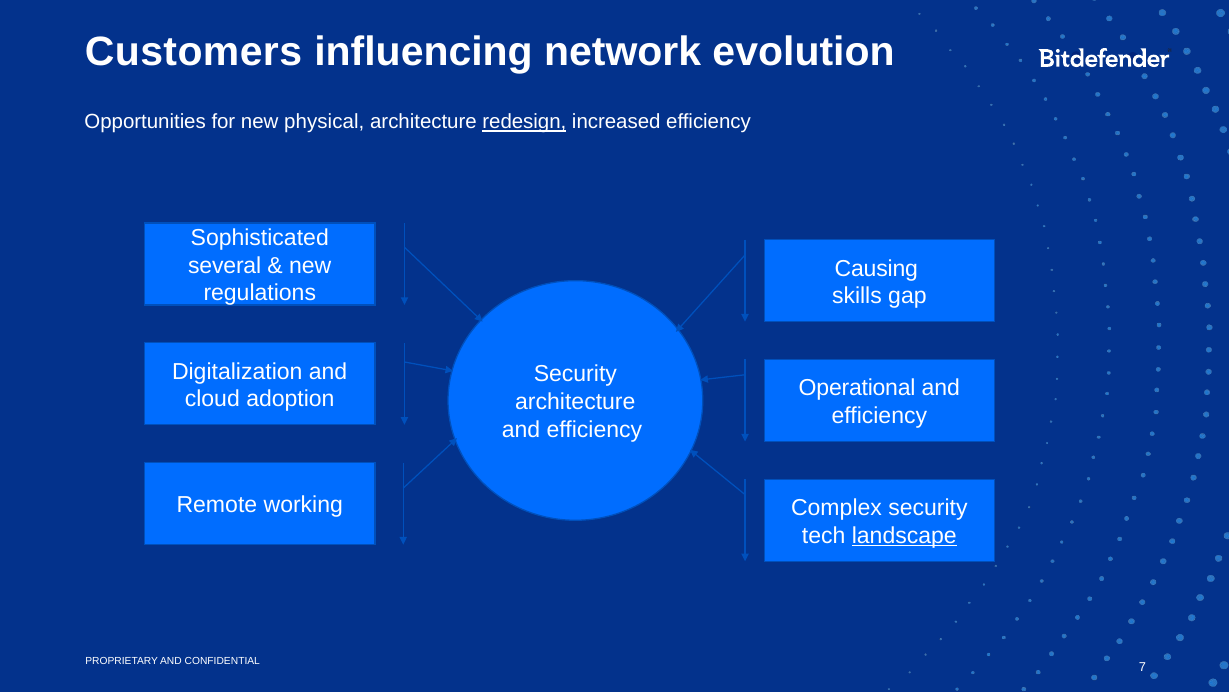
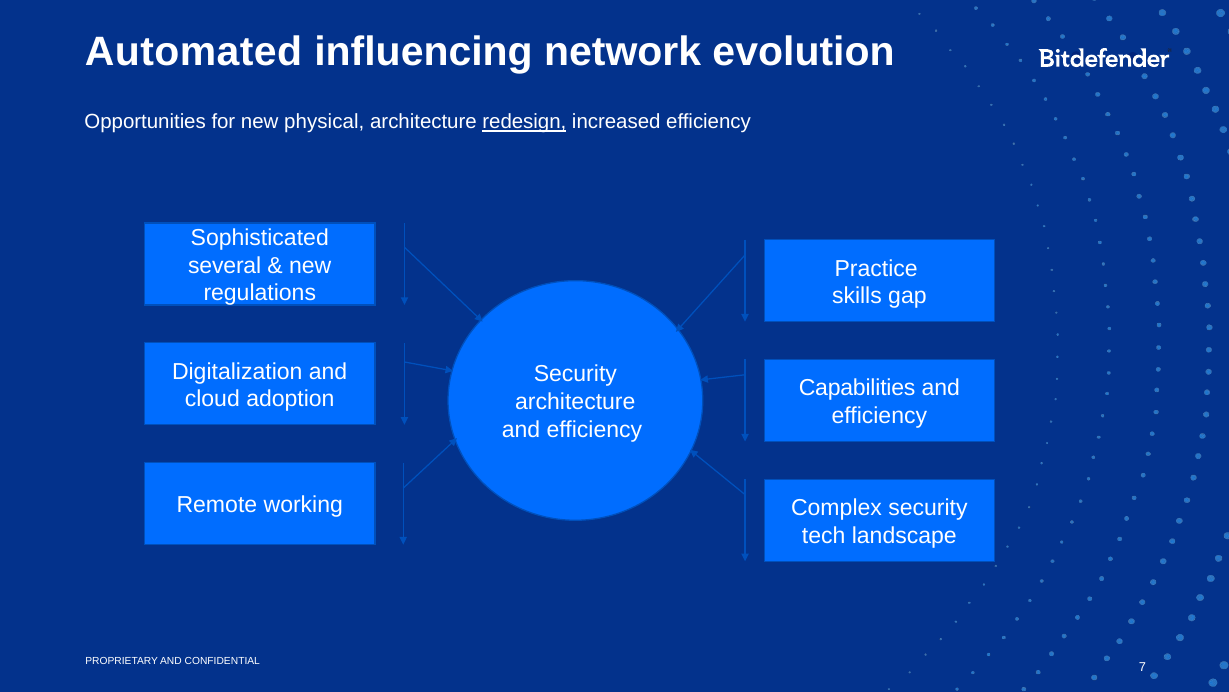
Customers: Customers -> Automated (193, 52)
Causing: Causing -> Practice (876, 268)
Operational: Operational -> Capabilities (857, 388)
landscape underline: present -> none (904, 535)
